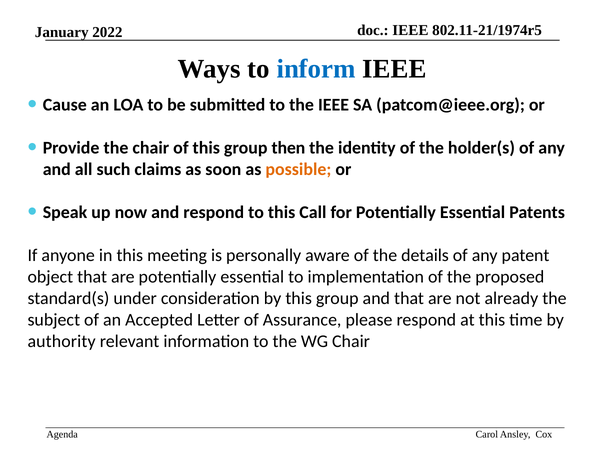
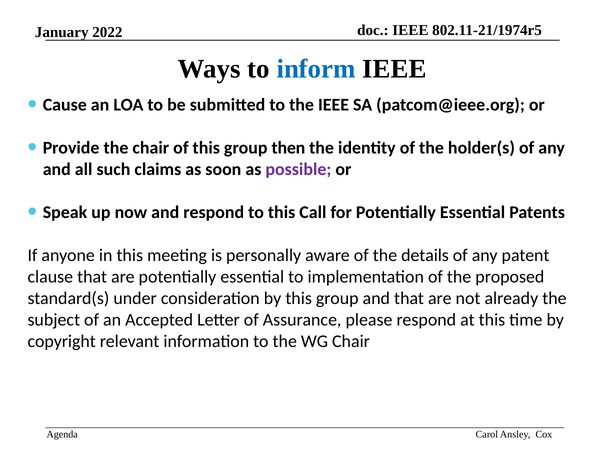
possible colour: orange -> purple (298, 170)
object: object -> clause (50, 277)
authority: authority -> copyright (62, 342)
